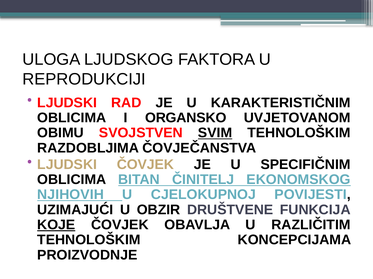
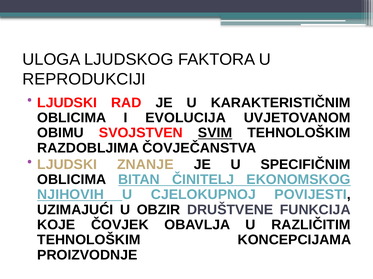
ORGANSKO: ORGANSKO -> EVOLUCIJA (186, 118)
LJUDSKI ČOVJEK: ČOVJEK -> ZNANJE (145, 165)
KOJE underline: present -> none (56, 225)
